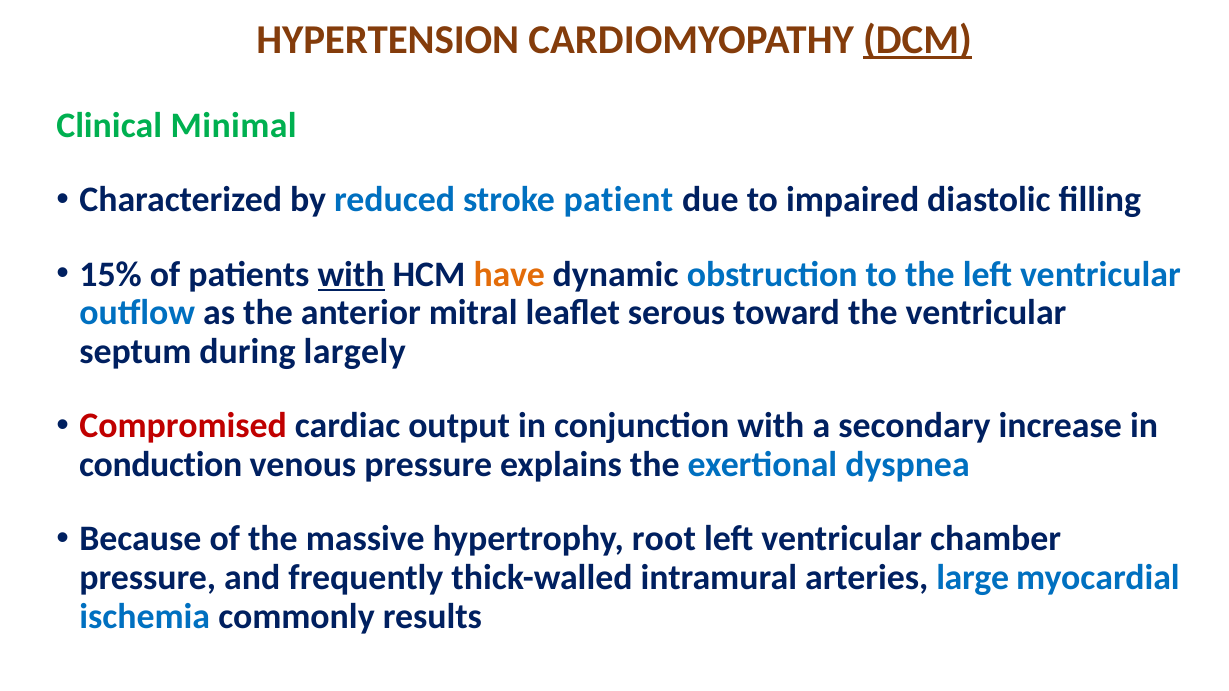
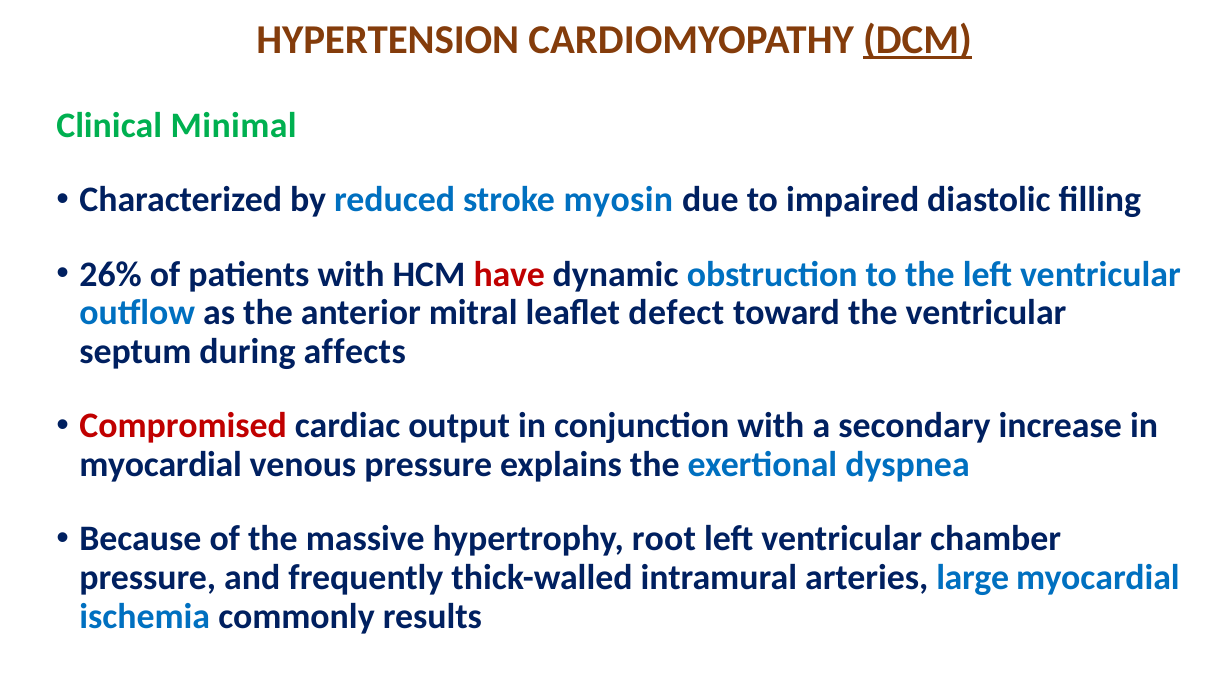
patient: patient -> myosin (618, 200)
15%: 15% -> 26% (111, 274)
with underline: present -> none (351, 274)
have colour: orange -> red (509, 274)
serous: serous -> defect (676, 313)
largely: largely -> affects (355, 352)
conduction: conduction -> myocardial (161, 465)
